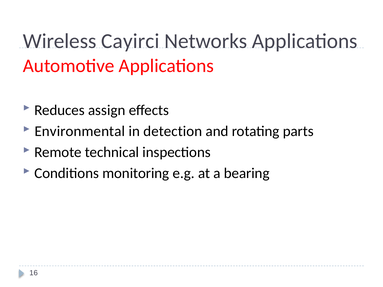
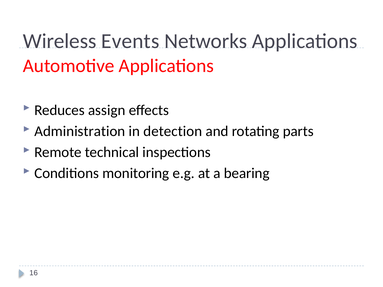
Cayirci: Cayirci -> Events (130, 41)
Environmental: Environmental -> Administration (80, 131)
